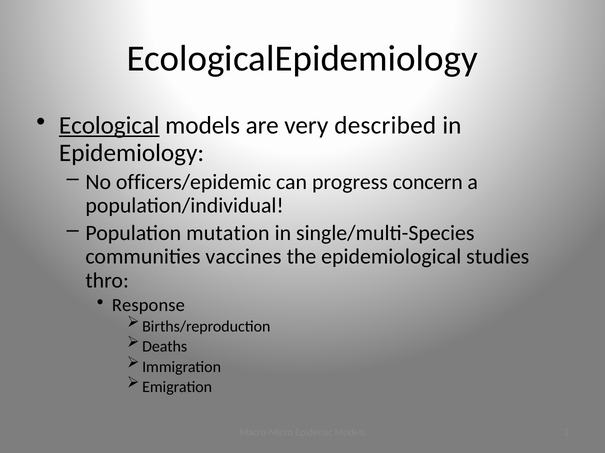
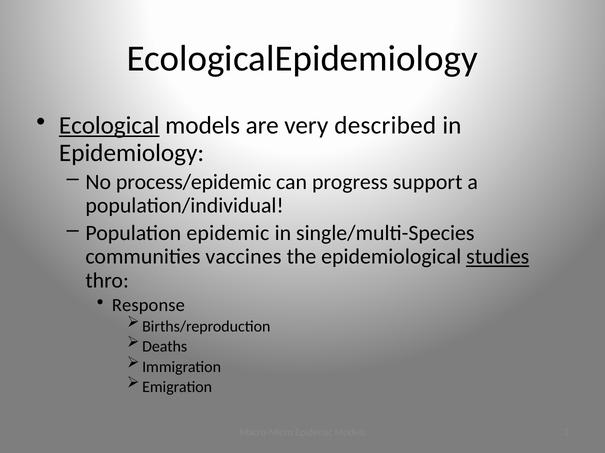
officers/epidemic: officers/epidemic -> process/epidemic (194, 182)
concern: concern -> support (428, 182)
Population mutation: mutation -> epidemic (228, 234)
studies underline: none -> present (498, 257)
